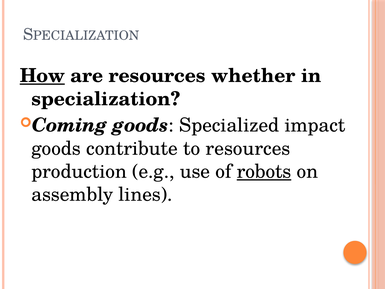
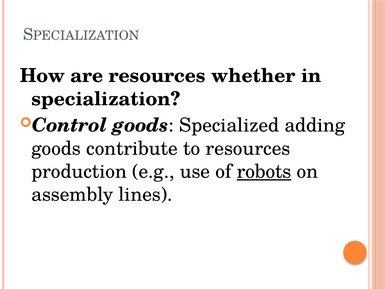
How underline: present -> none (42, 76)
Coming: Coming -> Control (69, 125)
impact: impact -> adding (315, 125)
